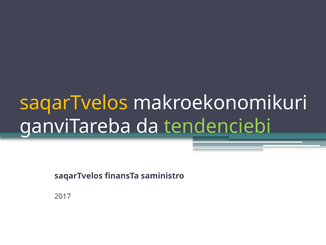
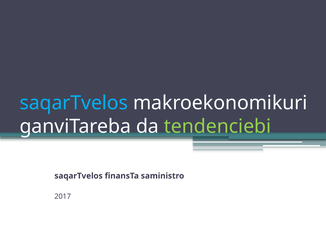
saqarTvelos colour: yellow -> light blue (74, 103)
